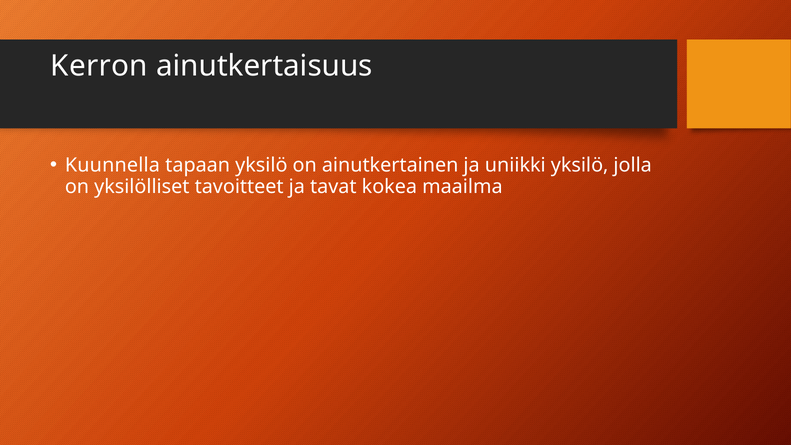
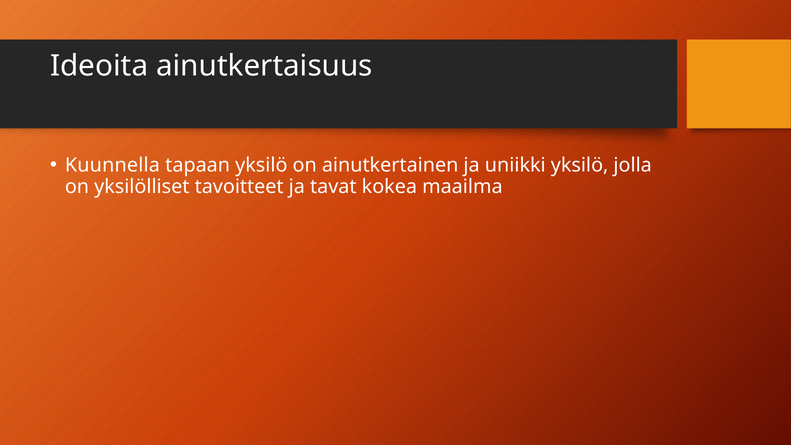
Kerron: Kerron -> Ideoita (99, 66)
